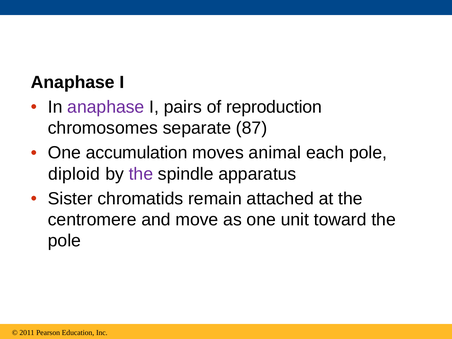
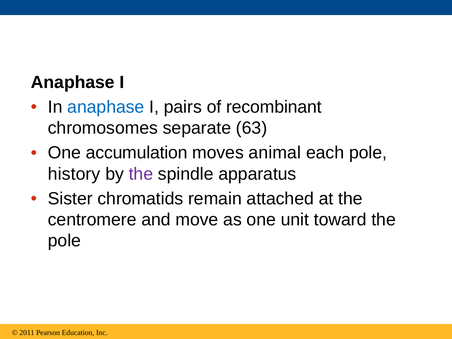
anaphase colour: purple -> blue (106, 107)
reproduction: reproduction -> recombinant (274, 107)
87: 87 -> 63 (252, 128)
diploid: diploid -> history (74, 174)
